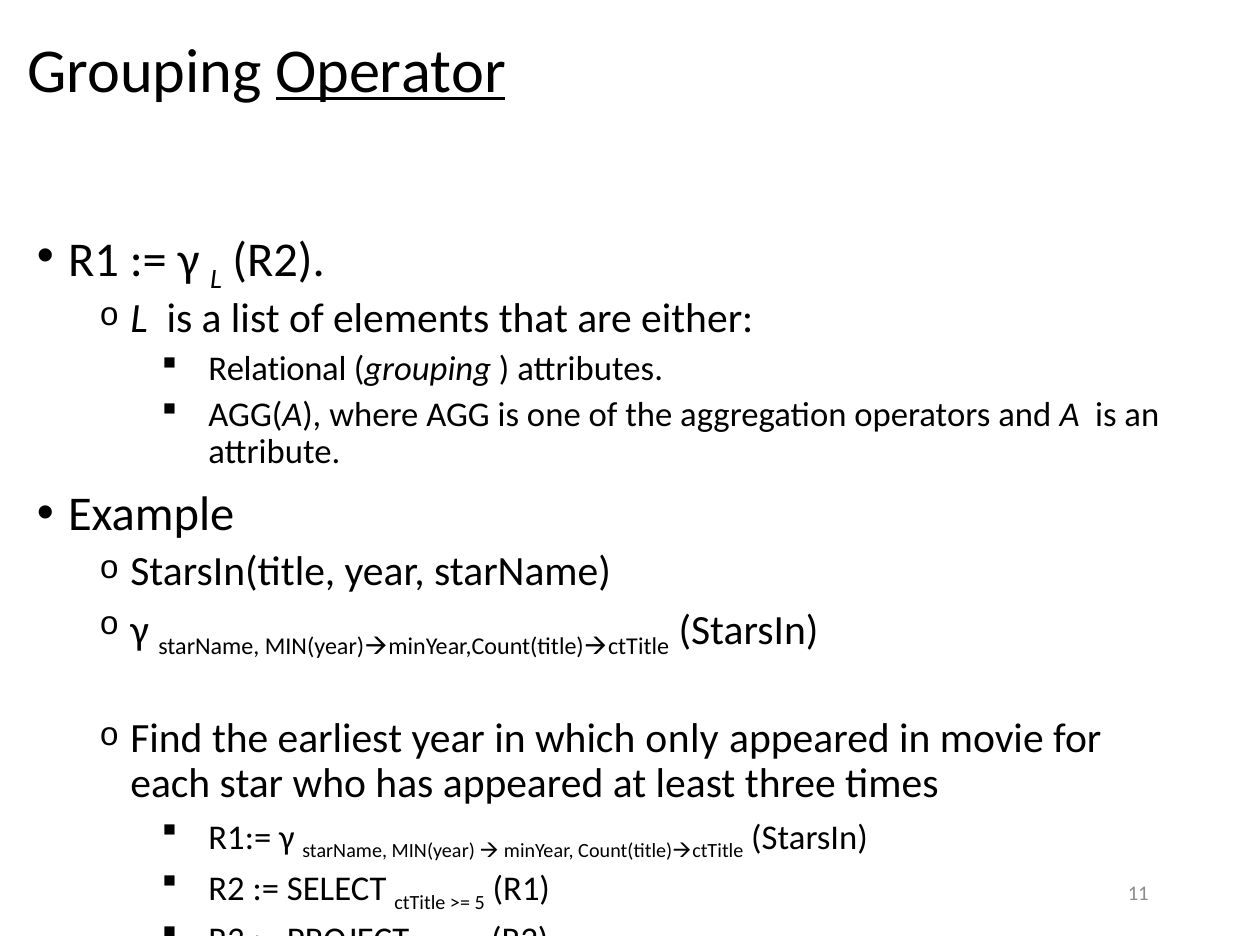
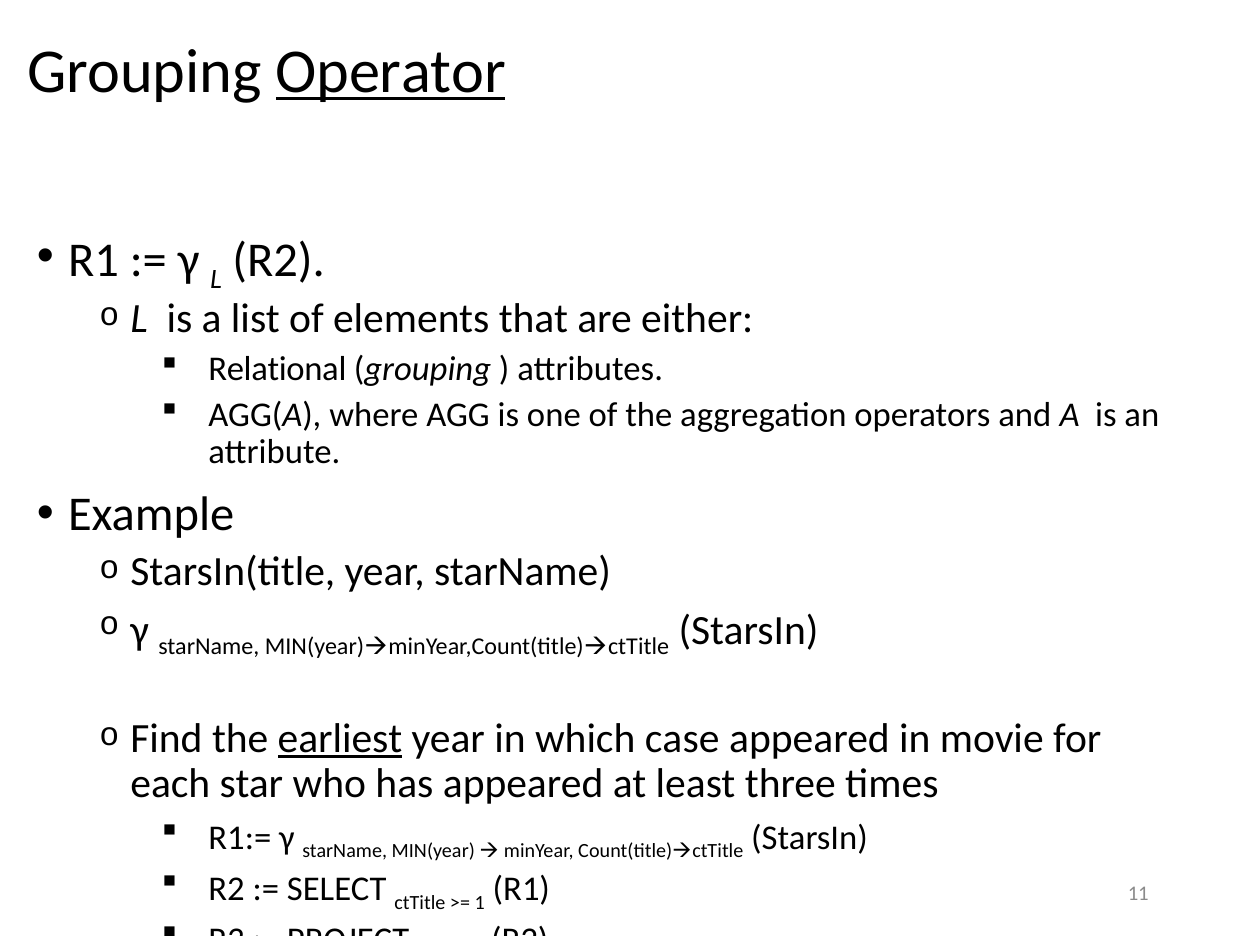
earliest underline: none -> present (340, 738)
only: only -> case (682, 738)
5: 5 -> 1 (480, 902)
